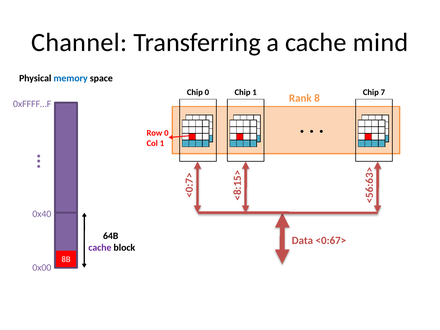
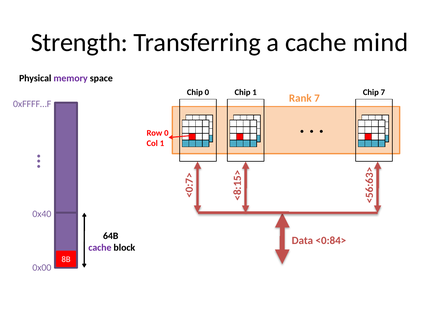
Channel: Channel -> Strength (79, 43)
memory colour: blue -> purple (71, 78)
Rank 8: 8 -> 7 (317, 98)
<0:67>: <0:67> -> <0:84> (331, 241)
